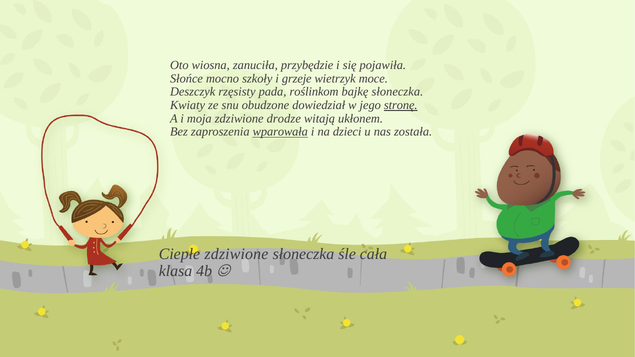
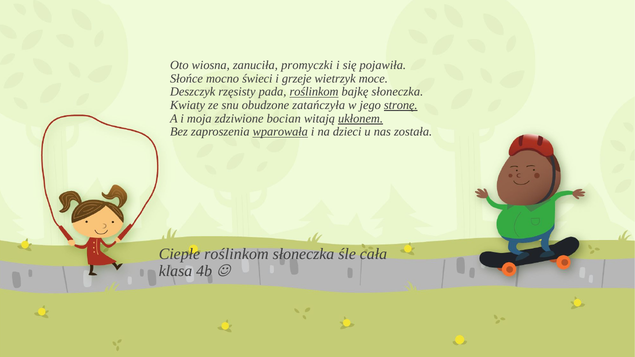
przybędzie: przybędzie -> promyczki (307, 65)
szkoły: szkoły -> świeci (257, 79)
roślinkom underline: none -> present (314, 92)
dowiedział: dowiedział -> zatańczyła (319, 105)
drodze: drodze -> bocian (284, 119)
ukłonem underline: none -> present (361, 119)
Ciepłe zdziwione: zdziwione -> roślinkom (236, 254)
